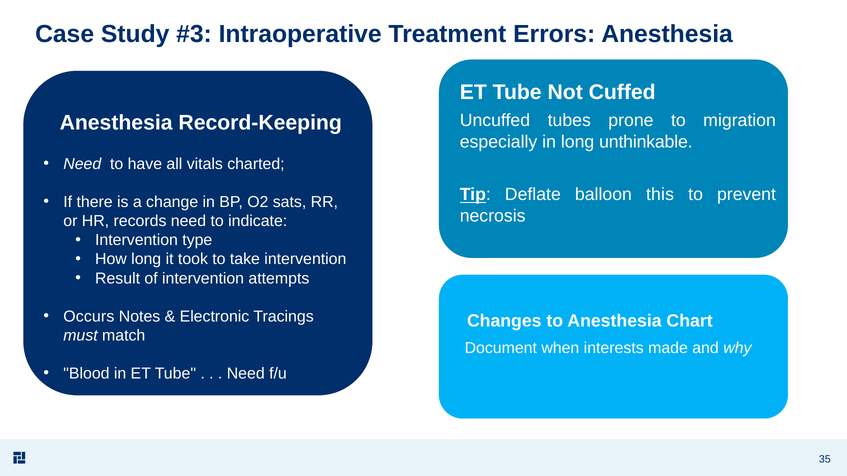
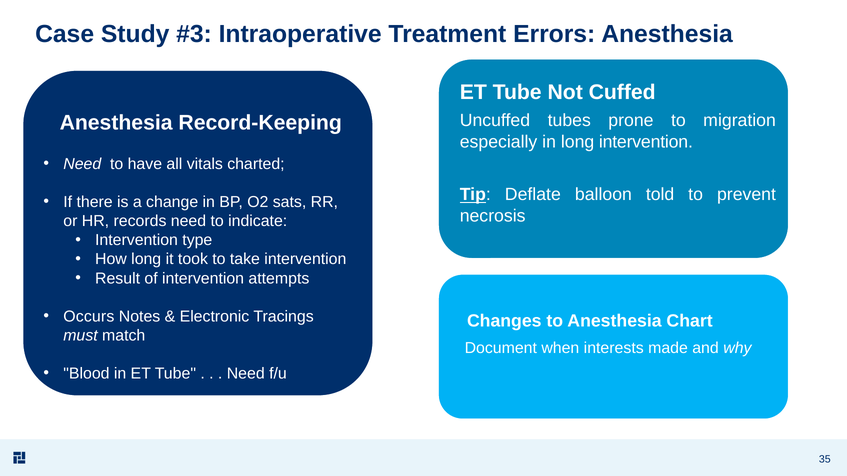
long unthinkable: unthinkable -> intervention (646, 142)
this: this -> told (660, 195)
